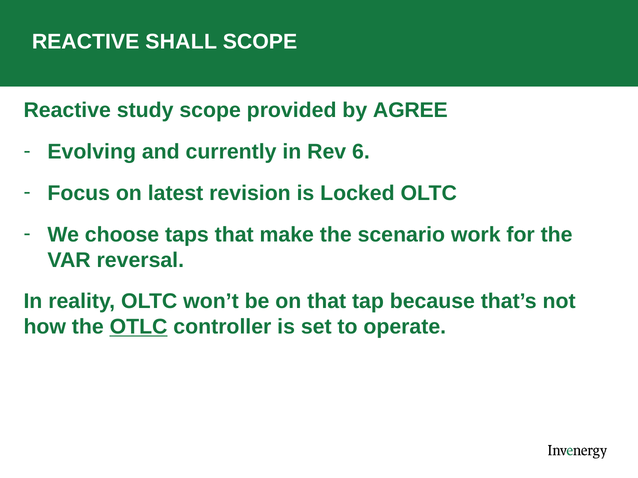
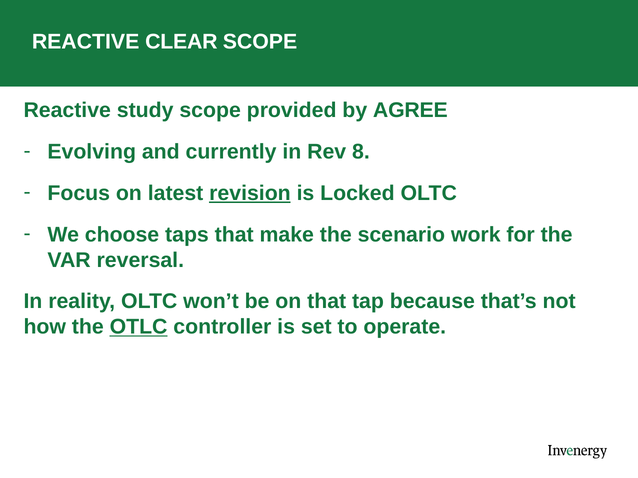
SHALL: SHALL -> CLEAR (181, 42)
6: 6 -> 8 (361, 152)
revision underline: none -> present (250, 193)
